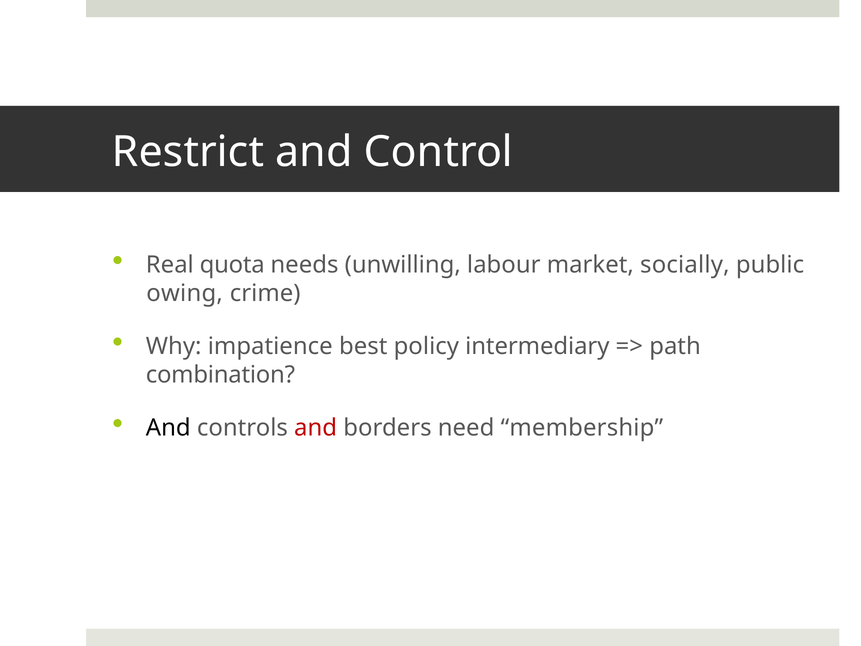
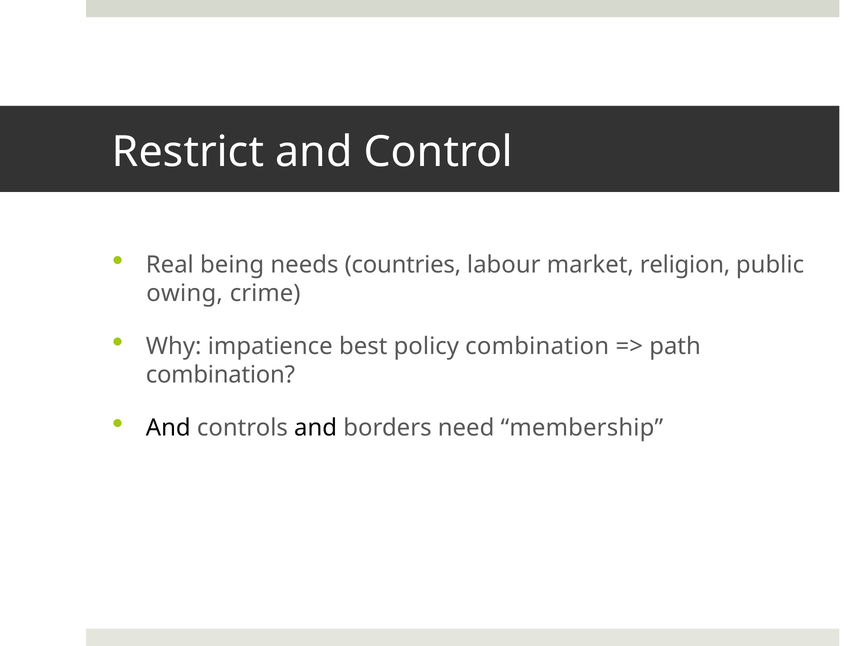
quota: quota -> being (232, 265)
unwilling: unwilling -> countries (403, 265)
socially: socially -> religion (685, 265)
policy intermediary: intermediary -> combination (537, 346)
and colour: red -> black (316, 427)
